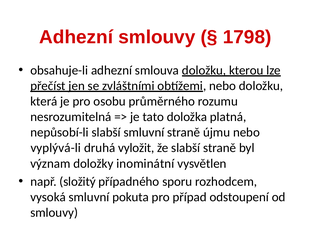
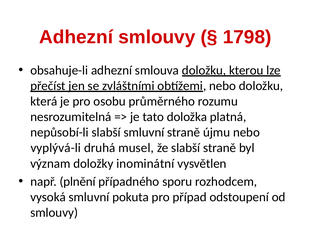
vyložit: vyložit -> musel (136, 148)
složitý: složitý -> plnění (78, 182)
